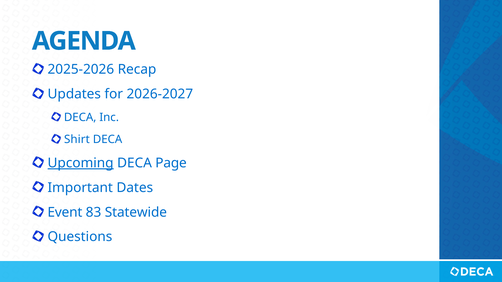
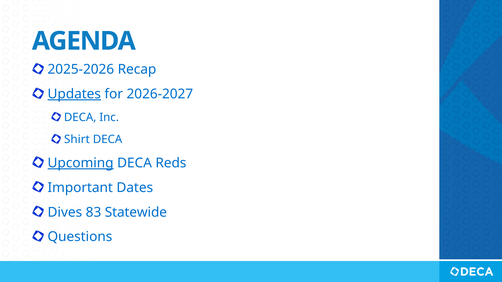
Updates underline: none -> present (74, 94)
Page: Page -> Reds (171, 163)
Event: Event -> Dives (65, 212)
